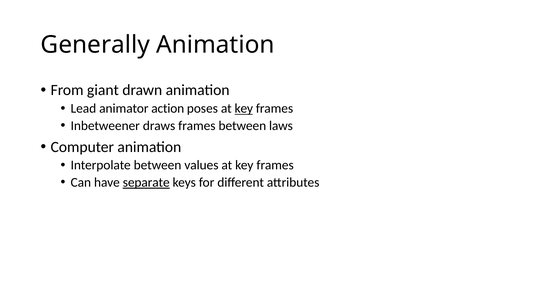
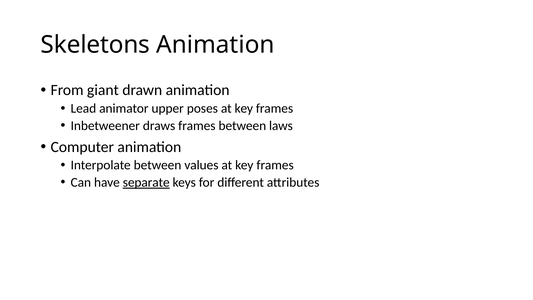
Generally: Generally -> Skeletons (95, 45)
action: action -> upper (168, 108)
key underline: present -> none (244, 108)
